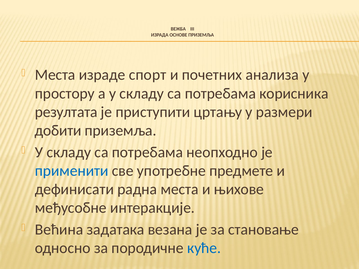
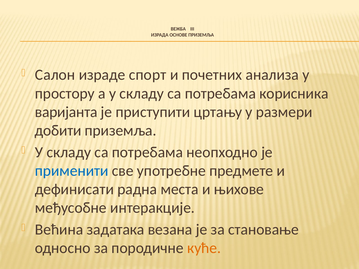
Места: Места -> Салон (55, 75)
резултата: резултата -> варијанта (66, 112)
куће colour: blue -> orange (204, 248)
